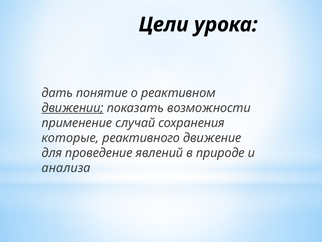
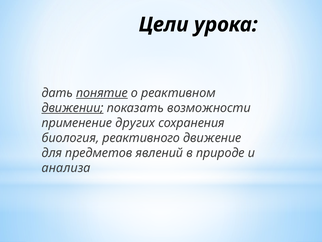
понятие underline: none -> present (102, 93)
случай: случай -> других (135, 123)
которые: которые -> биология (70, 138)
проведение: проведение -> предметов (99, 153)
